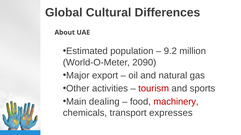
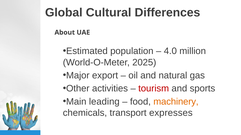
9.2: 9.2 -> 4.0 (170, 51)
2090: 2090 -> 2025 (144, 63)
dealing: dealing -> leading (104, 102)
machinery colour: red -> orange (176, 102)
